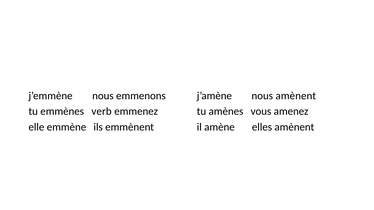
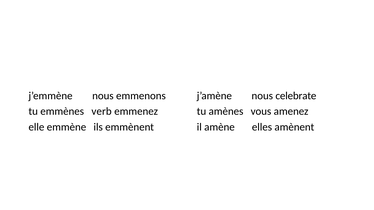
nous amènent: amènent -> celebrate (296, 96)
